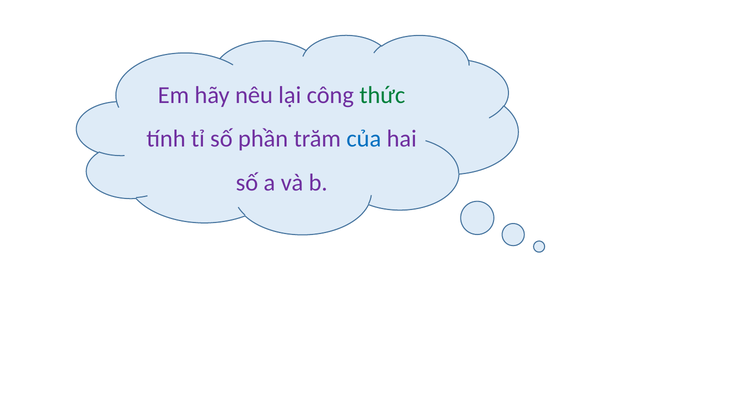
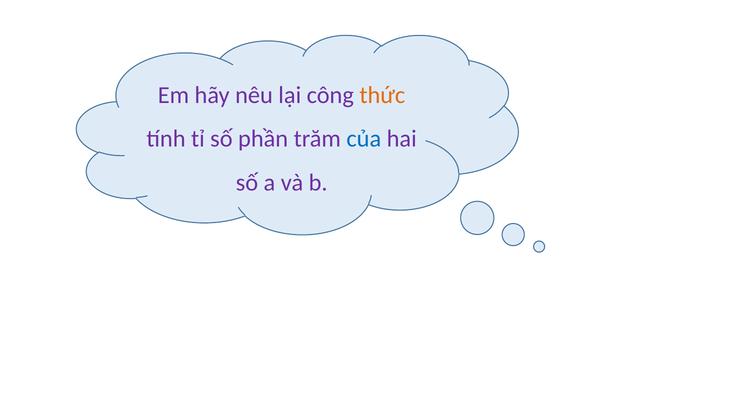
thức colour: green -> orange (382, 95)
